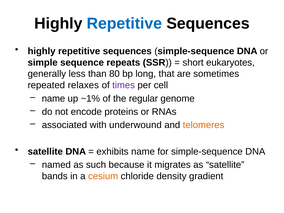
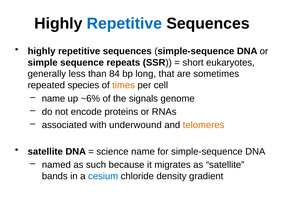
80: 80 -> 84 (114, 74)
relaxes: relaxes -> species (83, 85)
times colour: purple -> orange (124, 85)
~1%: ~1% -> ~6% (90, 98)
regular: regular -> signals (143, 98)
exhibits: exhibits -> science (112, 151)
cesium colour: orange -> blue (103, 176)
